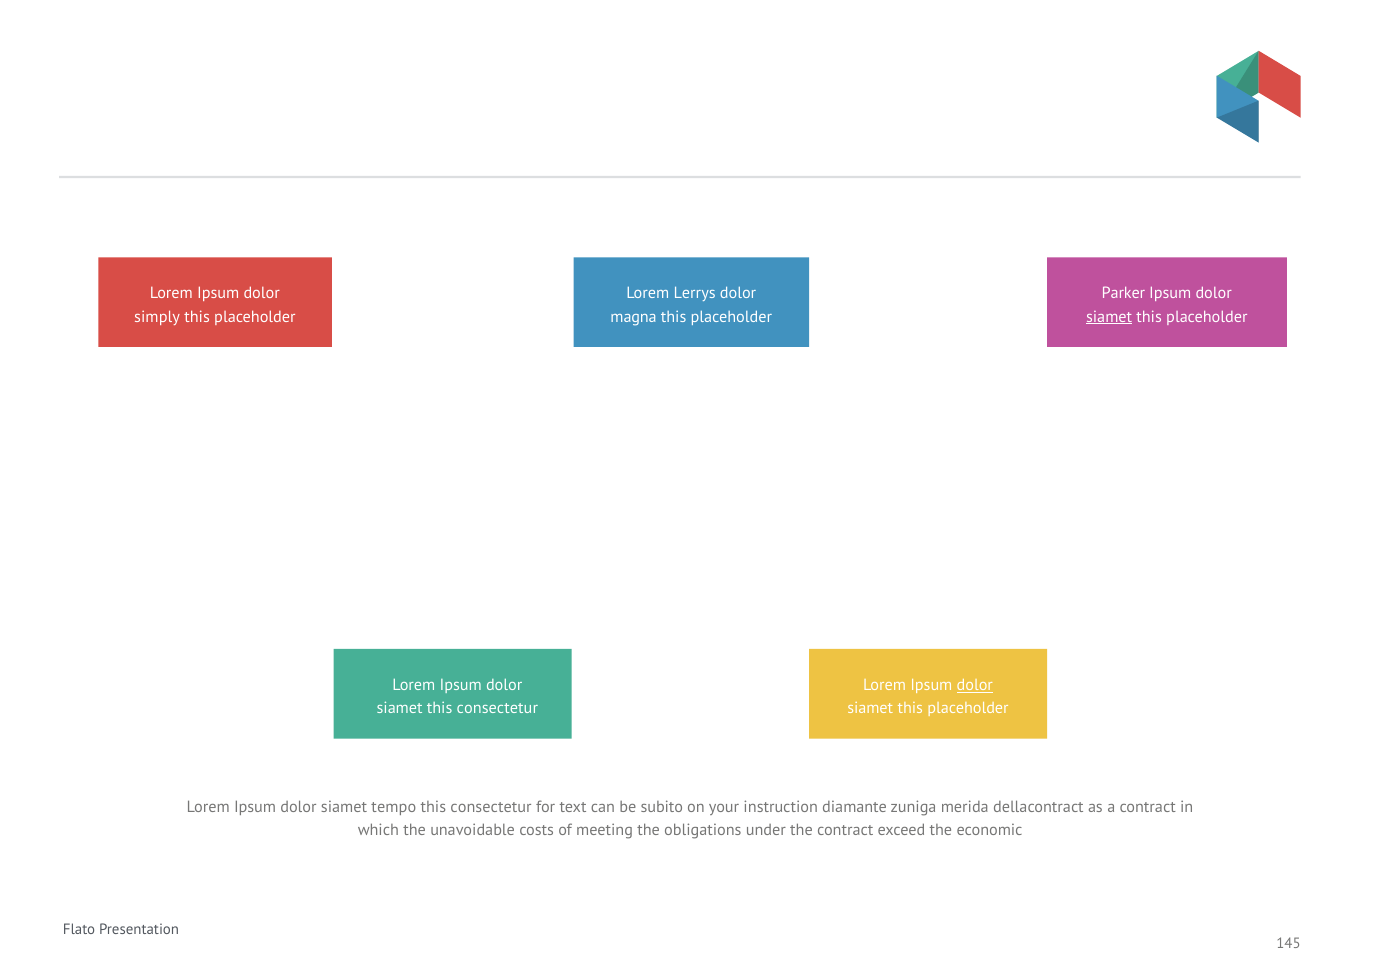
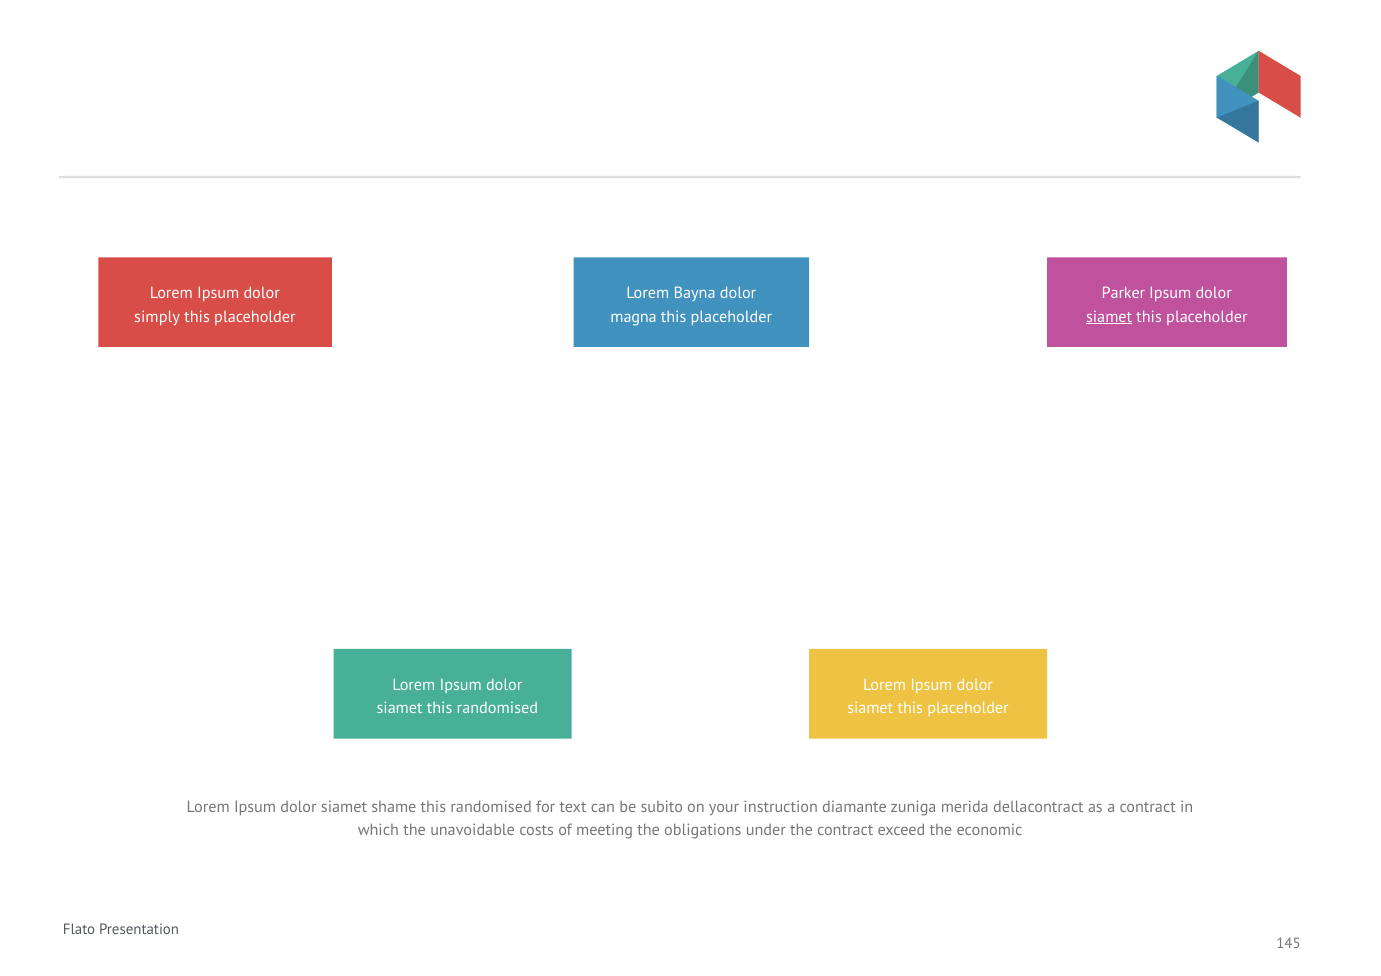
Lerrys: Lerrys -> Bayna (695, 294)
dolor underline: present -> none (975, 685)
siamet this consectetur: consectetur -> randomised (497, 709)
tempo: tempo -> shame (394, 807)
consectetur: consectetur -> randomised (491, 807)
